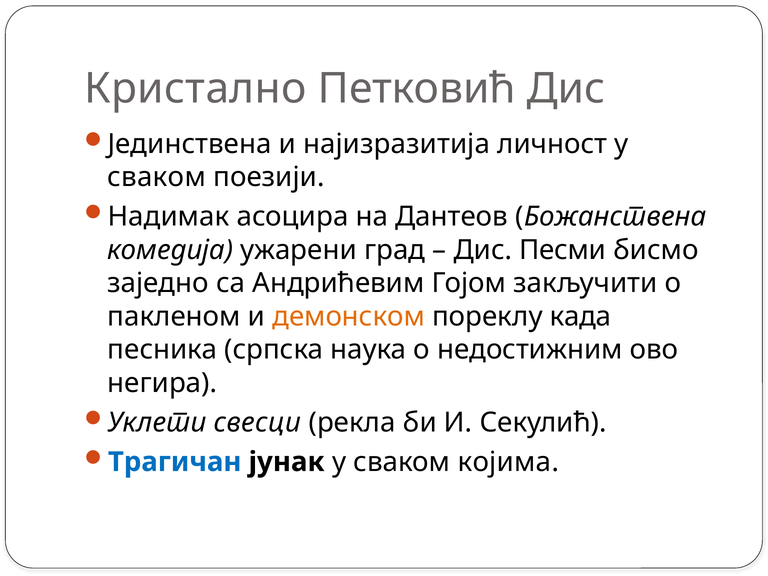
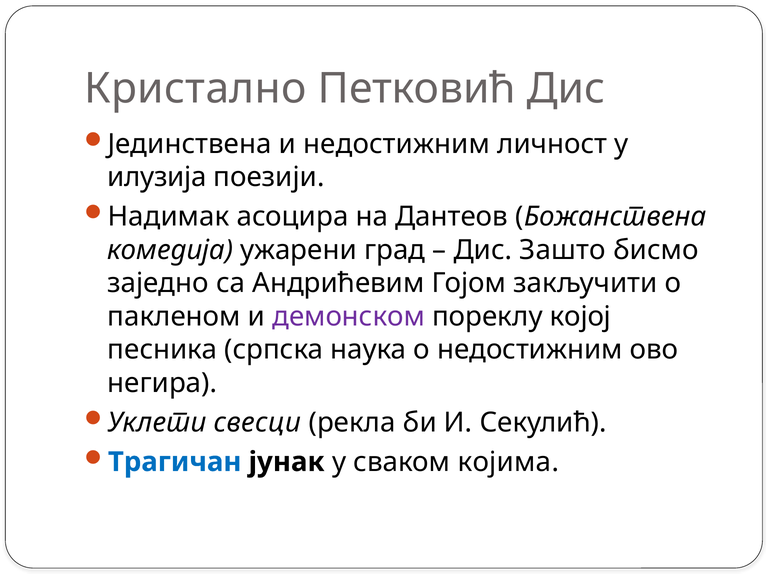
и најизразитија: најизразитија -> недостижним (397, 144)
сваком: сваком -> илузија (157, 177)
Песми: Песми -> Зашто (563, 250)
демонском colour: orange -> purple (349, 316)
када: када -> којој (580, 316)
